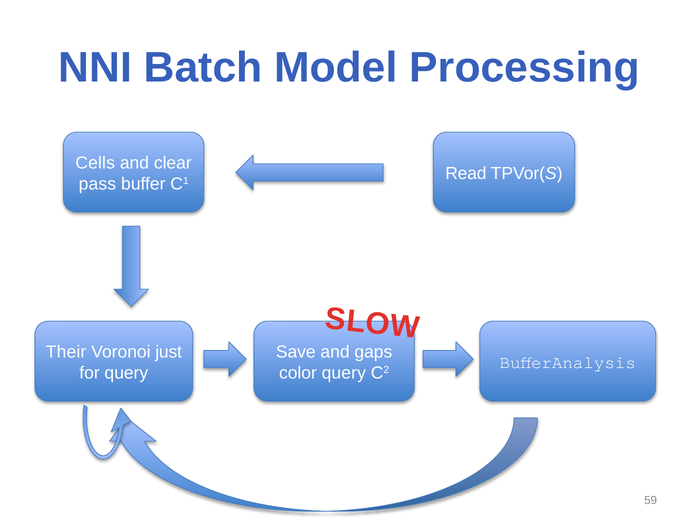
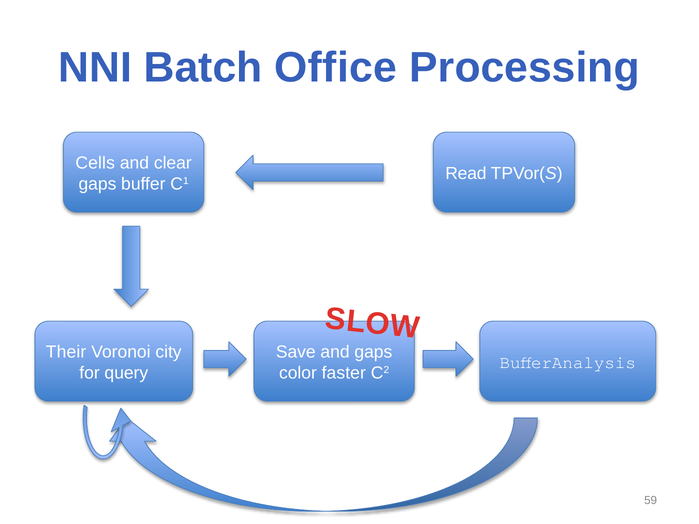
Model: Model -> Office (336, 68)
pass: pass -> gaps (97, 184)
just: just -> city (169, 352)
color query: query -> faster (344, 373)
